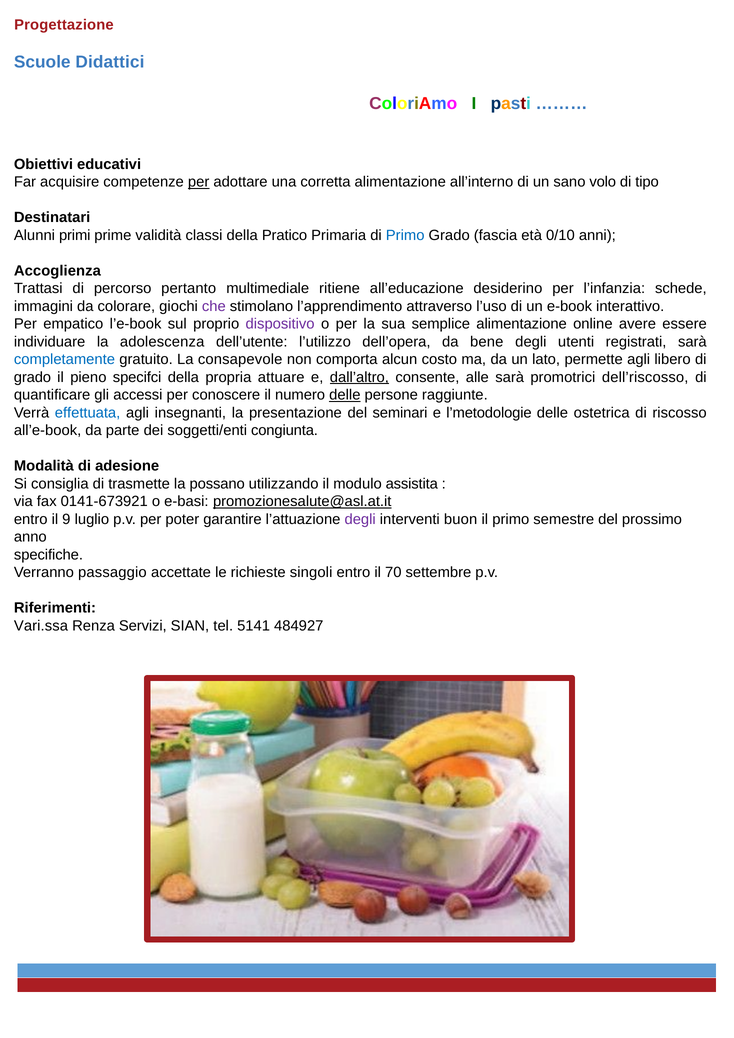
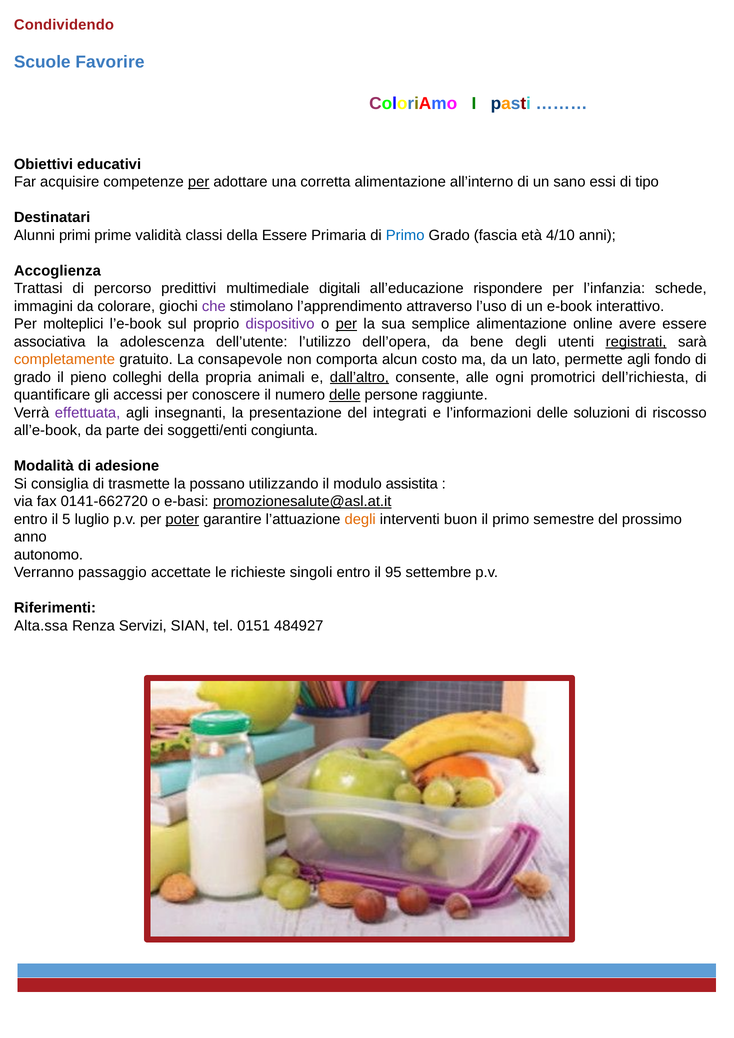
Progettazione: Progettazione -> Condividendo (64, 25)
Didattici: Didattici -> Favorire (110, 62)
volo: volo -> essi (603, 182)
della Pratico: Pratico -> Essere (285, 235)
0/10: 0/10 -> 4/10 (560, 235)
pertanto: pertanto -> predittivi (189, 289)
ritiene: ritiene -> digitali (340, 289)
desiderino: desiderino -> rispondere (508, 289)
empatico: empatico -> molteplici (73, 324)
per underline: none -> present (346, 324)
individuare: individuare -> associativa (50, 342)
registrati underline: none -> present (636, 342)
completamente colour: blue -> orange (64, 360)
libero: libero -> fondo (673, 360)
specifci: specifci -> colleghi (137, 378)
attuare: attuare -> animali (281, 378)
alle sarà: sarà -> ogni (510, 378)
dell’riscosso: dell’riscosso -> dell’richiesta (645, 378)
effettuata colour: blue -> purple (88, 413)
seminari: seminari -> integrati (400, 413)
l’metodologie: l’metodologie -> l’informazioni (489, 413)
ostetrica: ostetrica -> soluzioni (602, 413)
0141-673921: 0141-673921 -> 0141-662720 (104, 502)
9: 9 -> 5 (66, 520)
poter underline: none -> present (182, 520)
degli colour: purple -> orange (360, 520)
specifiche: specifiche -> autonomo (48, 555)
70: 70 -> 95 (393, 573)
Vari.ssa: Vari.ssa -> Alta.ssa (41, 626)
5141: 5141 -> 0151 (254, 626)
